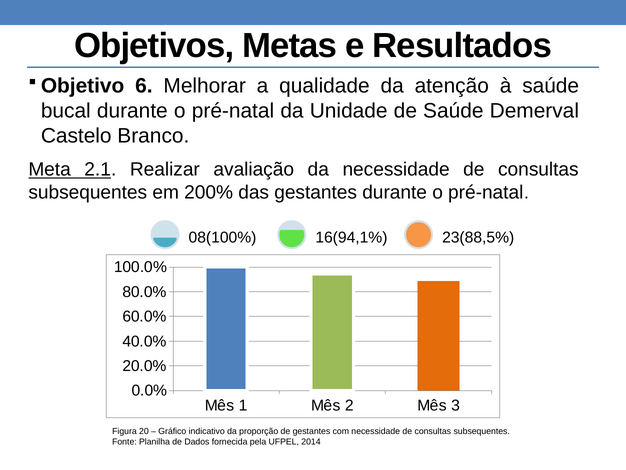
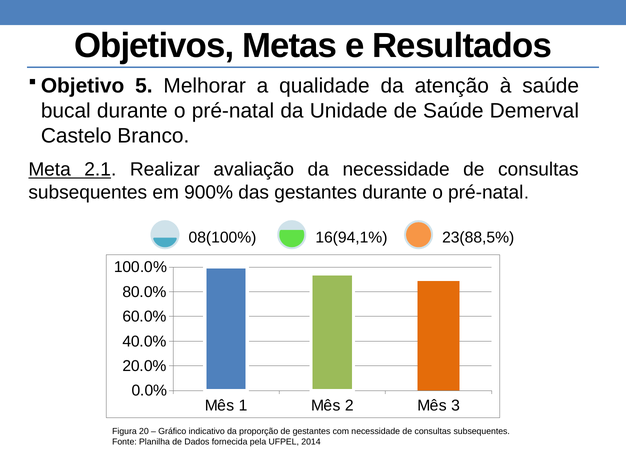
6: 6 -> 5 (144, 86)
200%: 200% -> 900% (209, 192)
